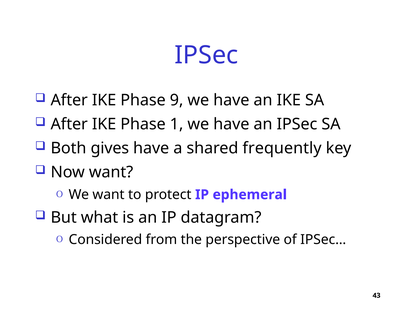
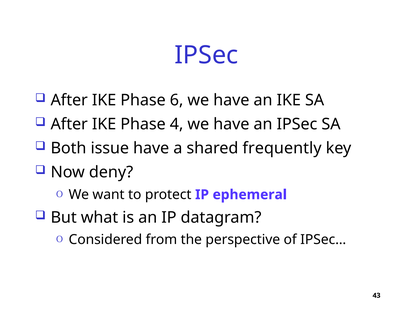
9: 9 -> 6 (177, 100)
1: 1 -> 4 (177, 124)
gives: gives -> issue (110, 148)
Now want: want -> deny (111, 172)
